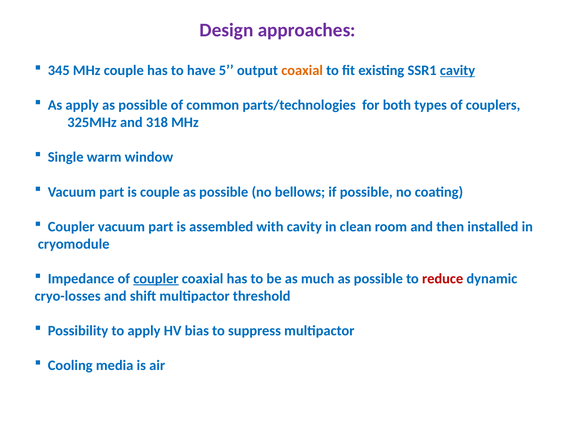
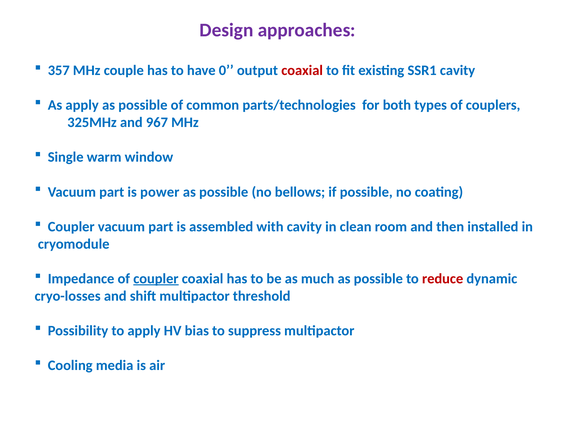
345: 345 -> 357 (59, 70)
5: 5 -> 0 (226, 70)
coaxial colour: orange -> red (302, 70)
cavity underline: present -> none (458, 70)
318: 318 -> 967 (157, 123)
is couple: couple -> power (160, 192)
